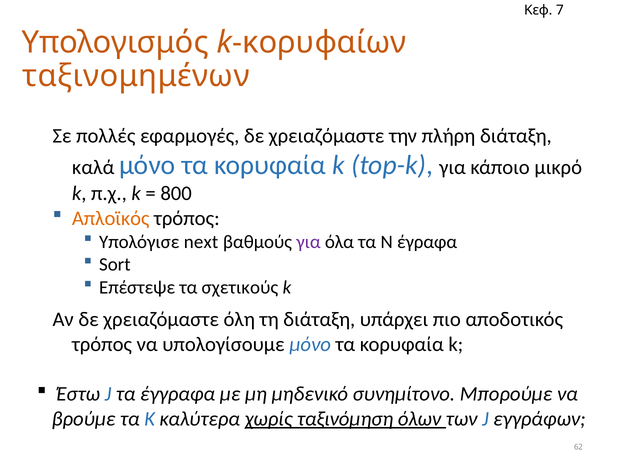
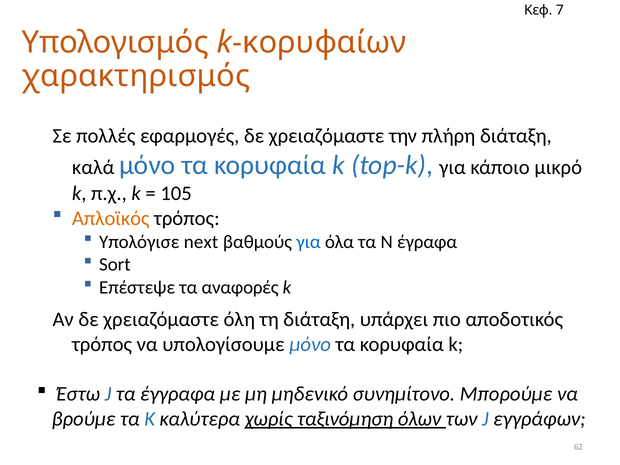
ταξινομημένων: ταξινομημένων -> χαρακτηρισμός (136, 76)
800: 800 -> 105 (176, 194)
για colour: purple -> blue (308, 242)
σχετικούς: σχετικούς -> αναφορές (240, 287)
